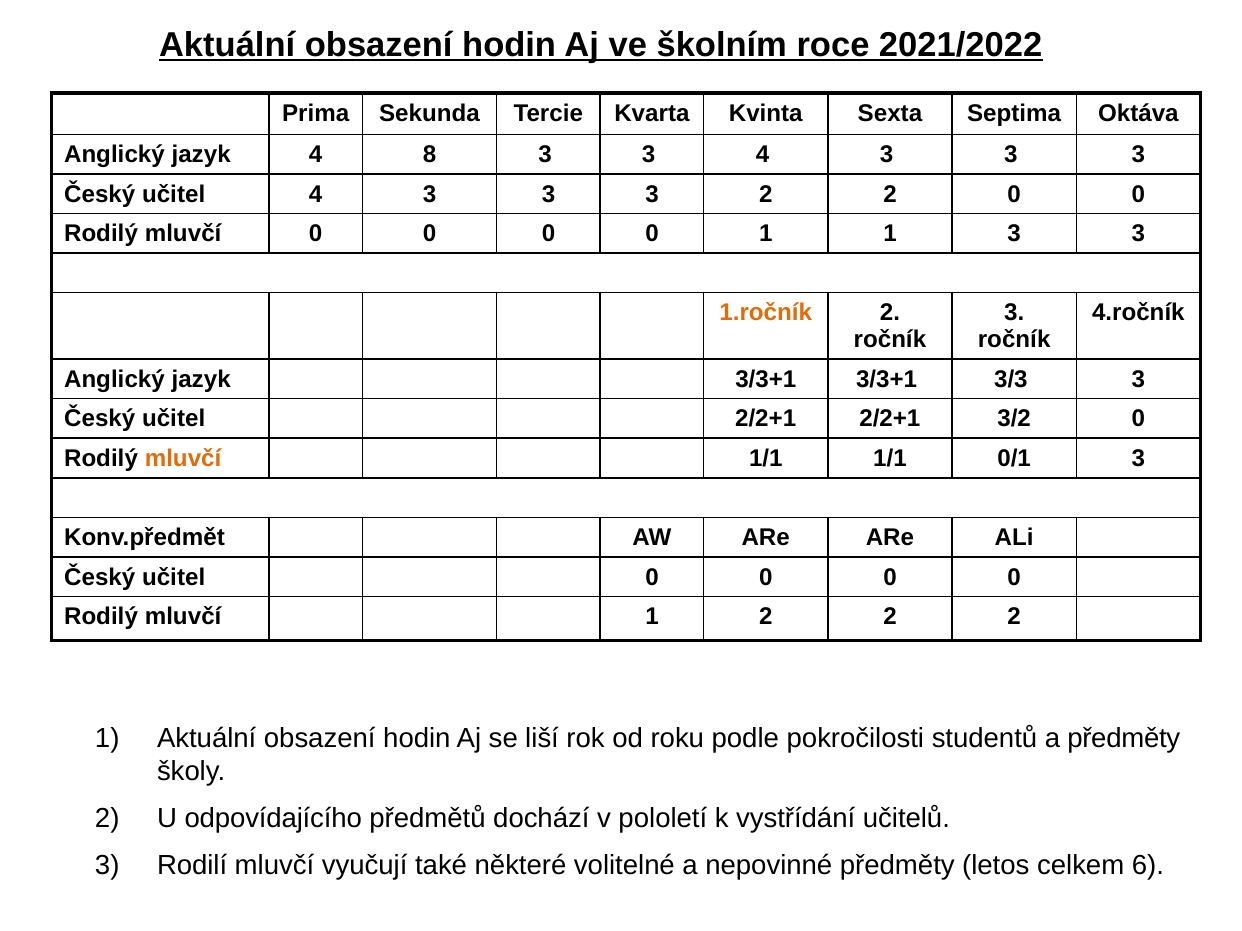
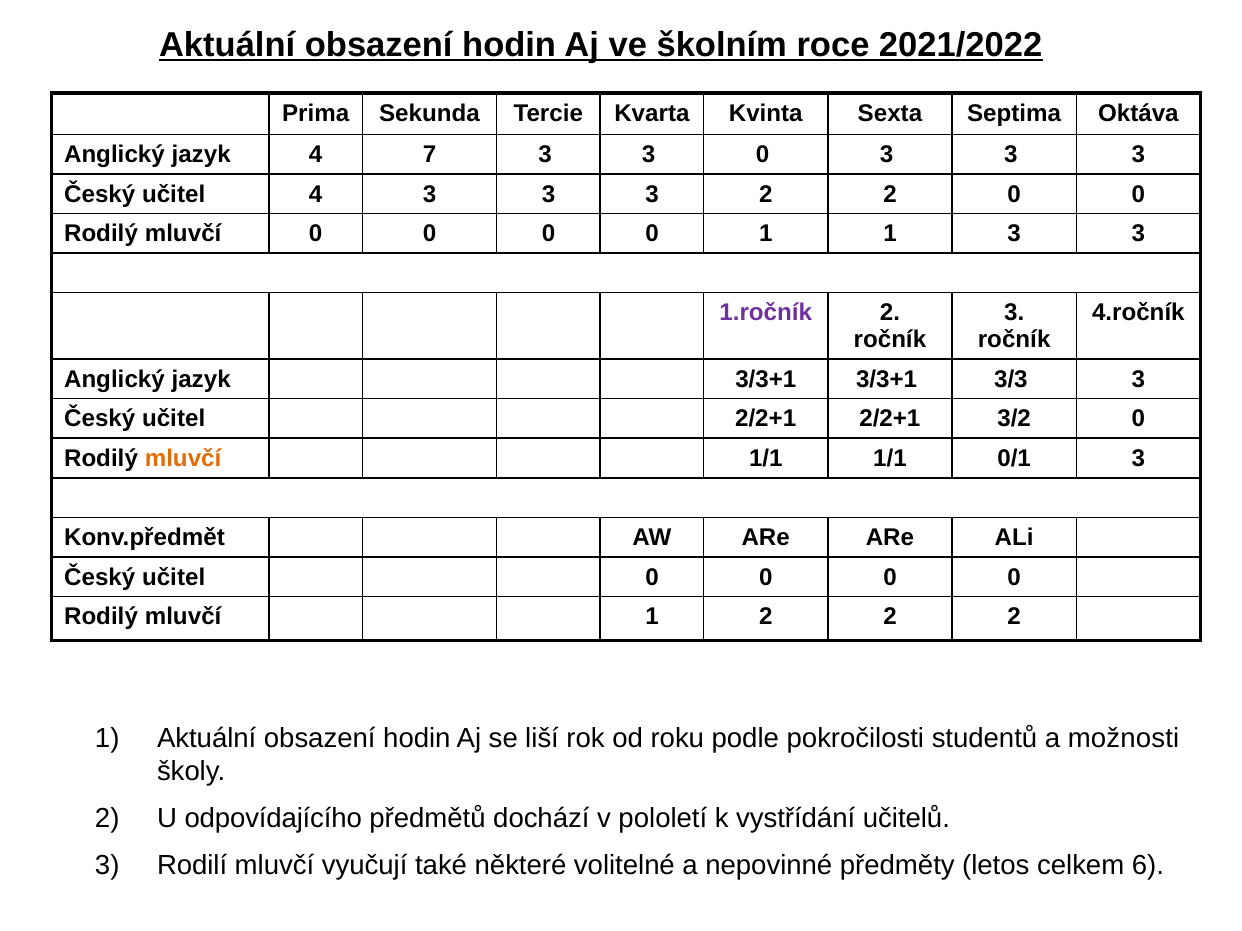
8: 8 -> 7 (429, 155)
3 4: 4 -> 0 (762, 155)
1.ročník colour: orange -> purple (766, 313)
a předměty: předměty -> možnosti (1124, 739)
